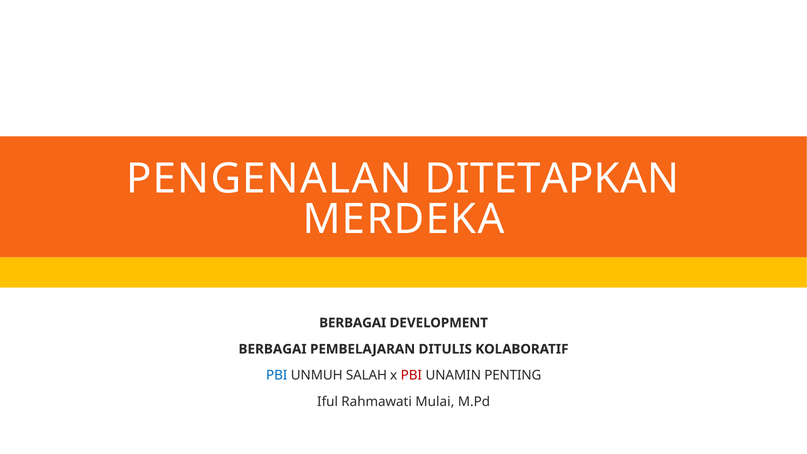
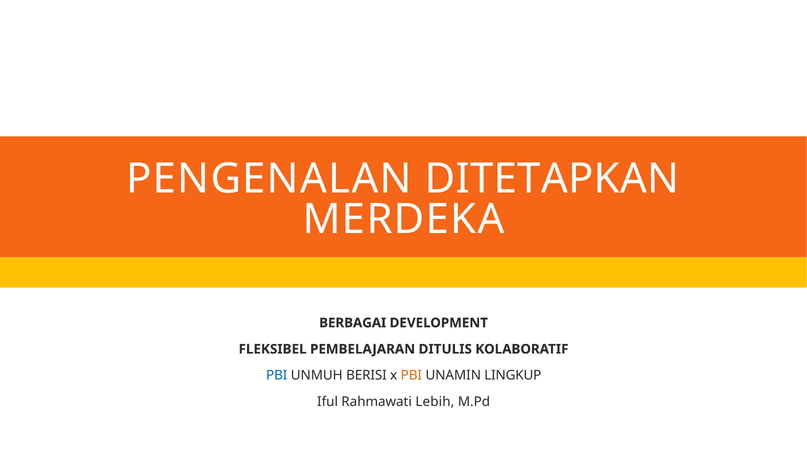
BERBAGAI: BERBAGAI -> FLEKSIBEL (273, 349)
SALAH: SALAH -> BERISI (366, 375)
PBI colour: red -> orange (411, 375)
PENTING: PENTING -> LINGKUP (513, 375)
Mulai: Mulai -> Lebih (435, 402)
